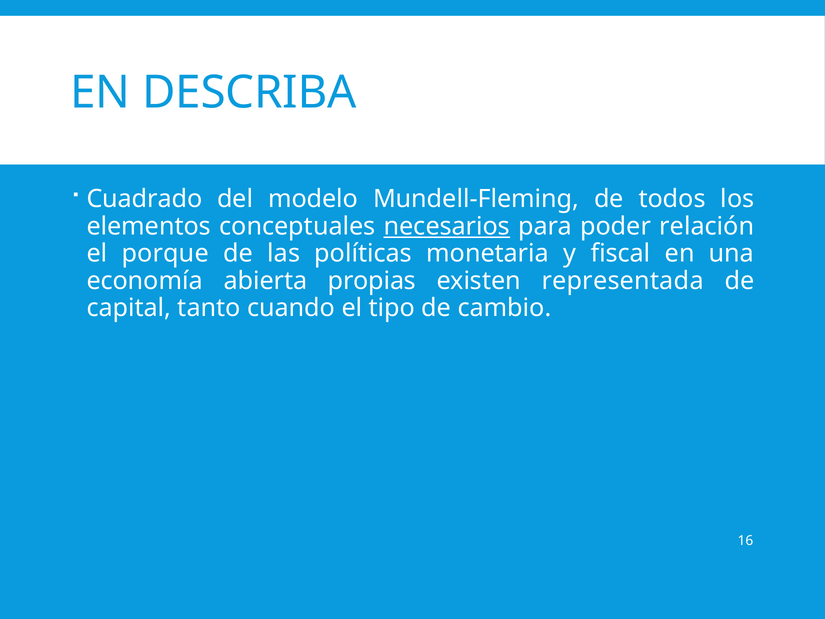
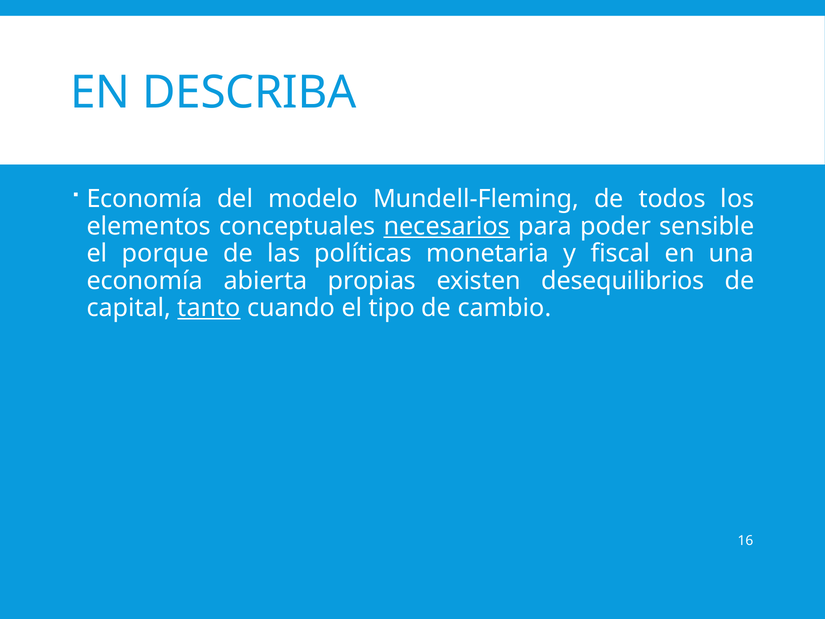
Cuadrado: Cuadrado -> Economía (144, 199)
relación: relación -> sensible (707, 226)
representada: representada -> desequilibrios (623, 281)
tanto underline: none -> present (209, 308)
